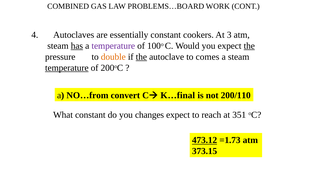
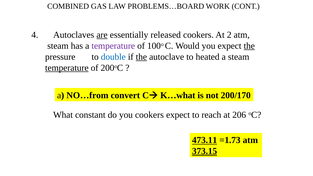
are underline: none -> present (102, 35)
essentially constant: constant -> released (166, 35)
3: 3 -> 2 (229, 35)
has underline: present -> none (77, 46)
double colour: orange -> blue (113, 57)
comes: comes -> heated (208, 57)
K…final: K…final -> K…what (178, 95)
200/110: 200/110 -> 200/170 (236, 95)
you changes: changes -> cookers (149, 115)
351: 351 -> 206 (239, 115)
473.12: 473.12 -> 473.11 (205, 140)
373.15 underline: none -> present (205, 151)
